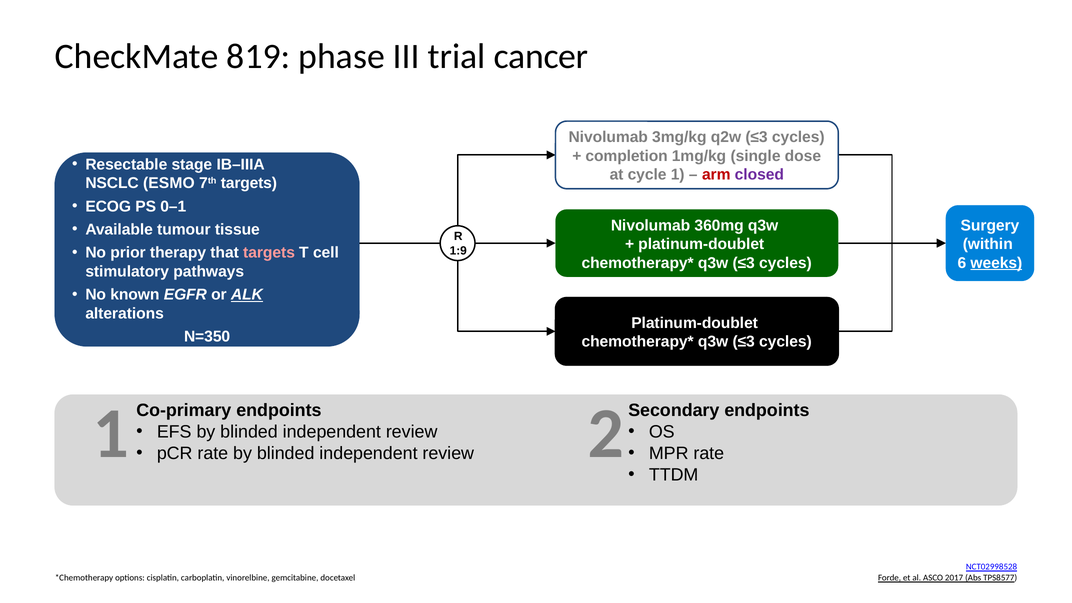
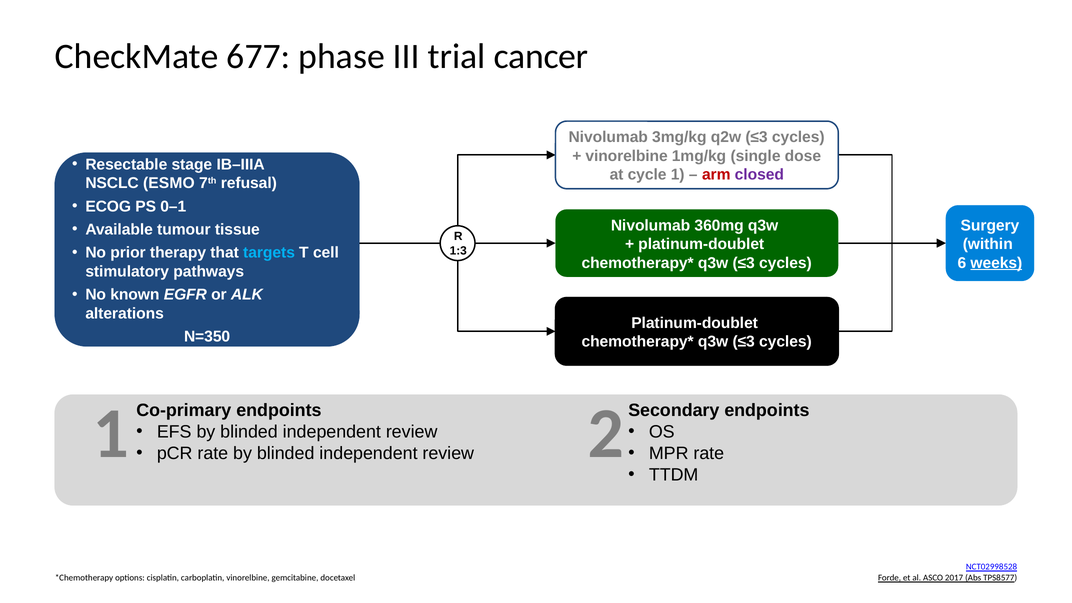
819: 819 -> 677 (258, 57)
completion: completion -> vinorelbine (627, 156)
7th targets: targets -> refusal (249, 183)
targets colour: pink -> light blue (269, 253)
1:9: 1:9 -> 1:3 (458, 251)
ALK underline: present -> none (247, 295)
